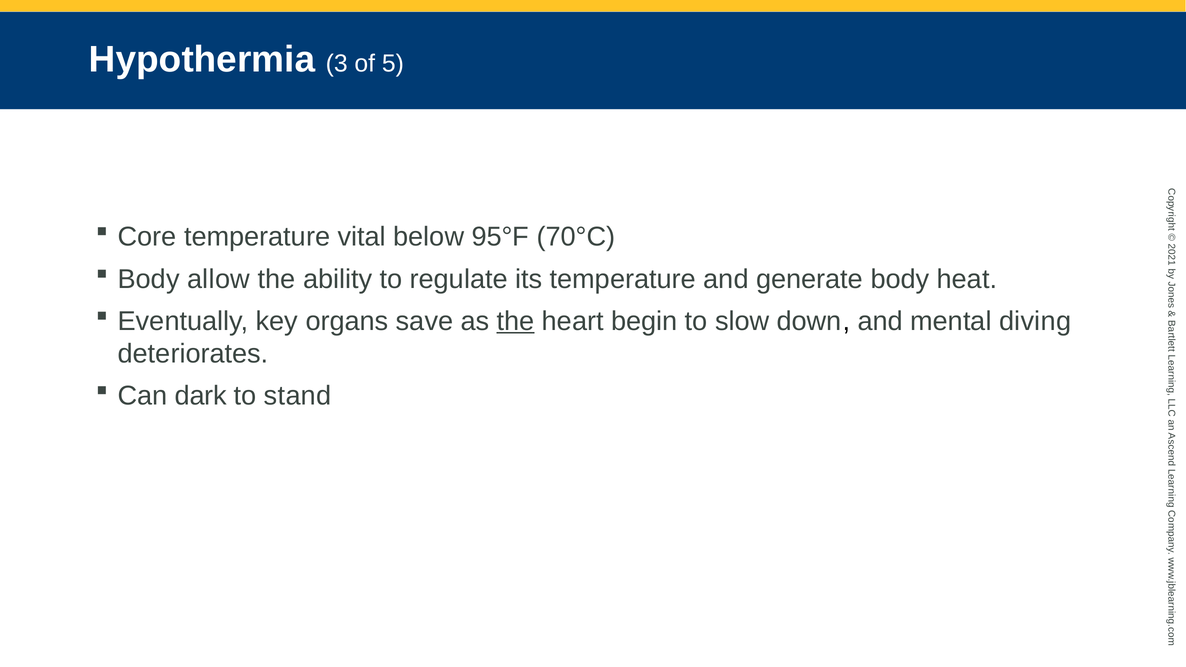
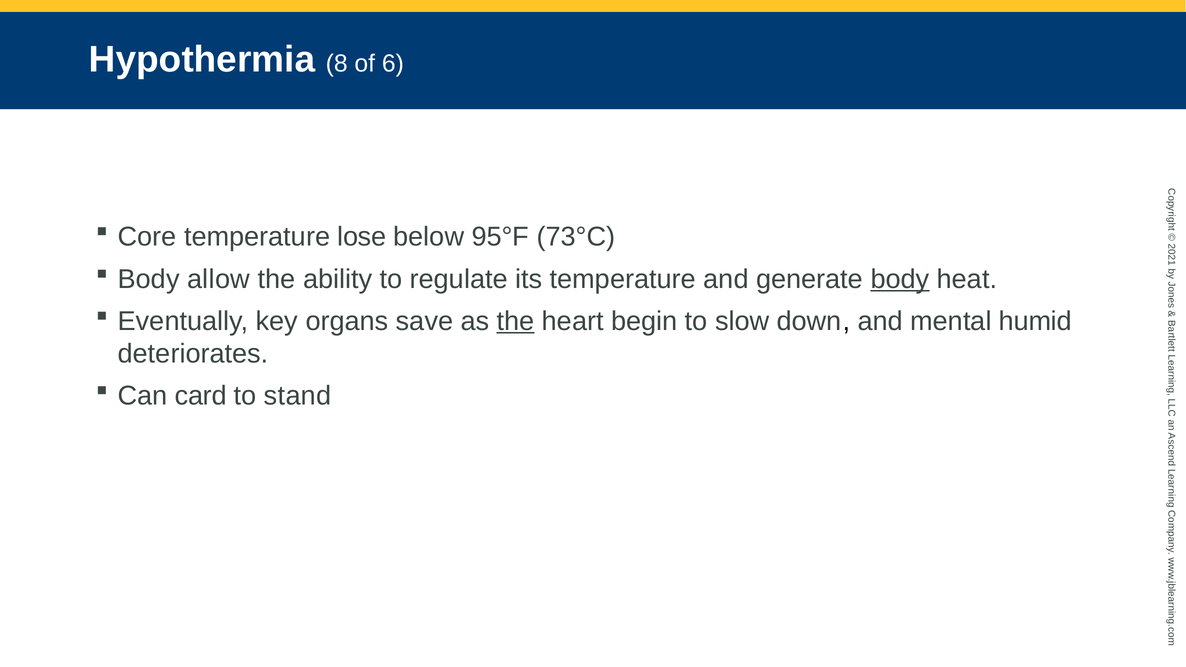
3: 3 -> 8 (337, 64)
5: 5 -> 6 (393, 64)
vital: vital -> lose (362, 237)
70°C: 70°C -> 73°C (576, 237)
body underline: none -> present (900, 279)
diving: diving -> humid (1035, 321)
dark: dark -> card (201, 396)
